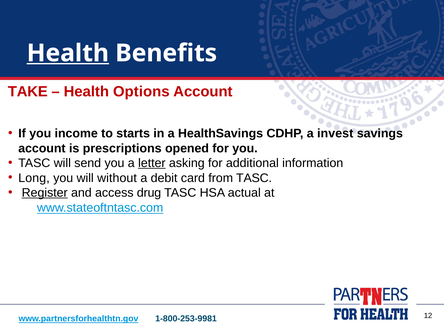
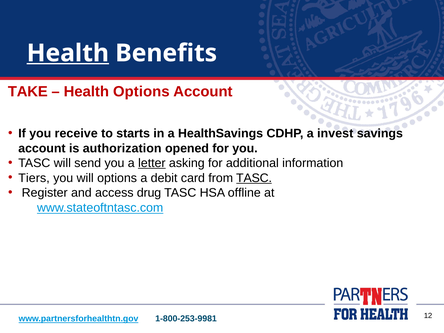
income: income -> receive (76, 133)
prescriptions: prescriptions -> authorization (122, 148)
Long: Long -> Tiers (34, 178)
will without: without -> options (117, 178)
TASC underline: none -> present (254, 178)
Register underline: present -> none (45, 193)
actual: actual -> offline (244, 193)
